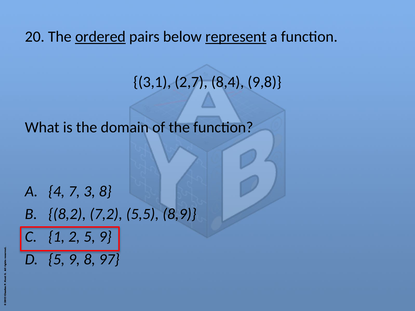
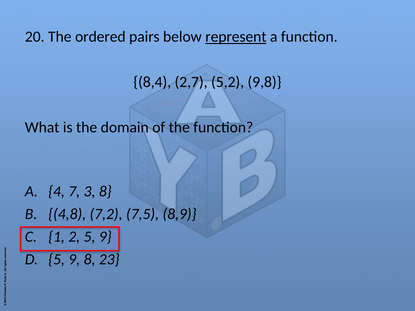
ordered underline: present -> none (100, 37)
3,1: 3,1 -> 8,4 (152, 82)
8,4: 8,4 -> 5,2 (228, 82)
8,2: 8,2 -> 4,8 (67, 214)
5,5: 5,5 -> 7,5 (143, 214)
97: 97 -> 23 (109, 259)
